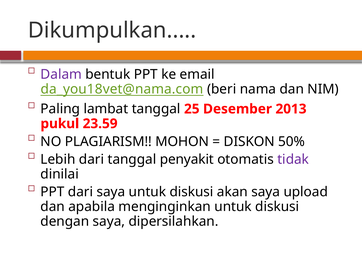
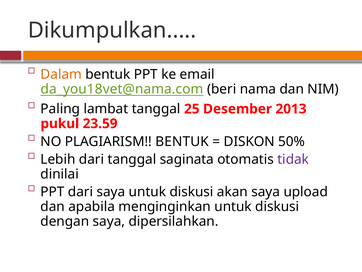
Dalam colour: purple -> orange (61, 74)
PLAGIARISM MOHON: MOHON -> BENTUK (182, 141)
penyakit: penyakit -> saginata (187, 159)
